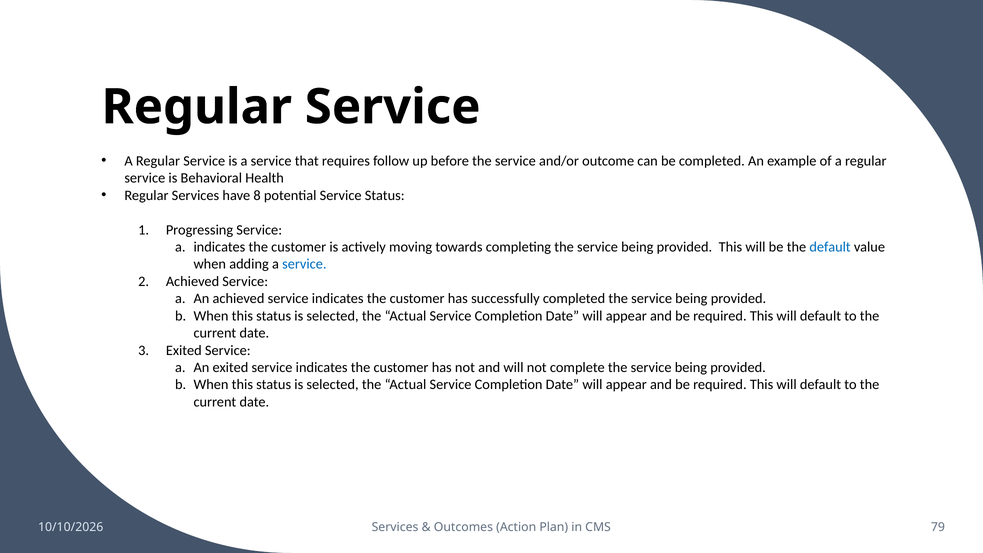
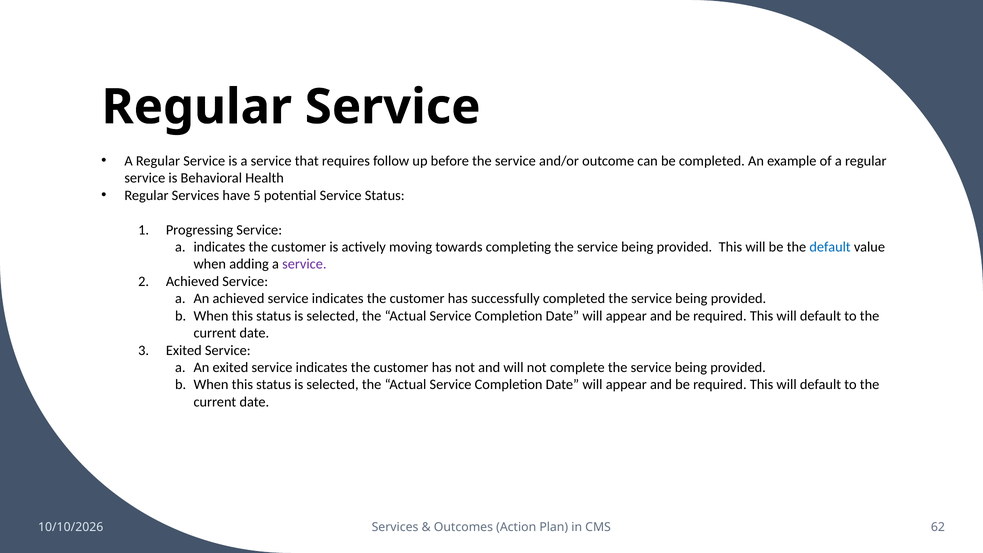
8: 8 -> 5 (257, 195)
service colour: blue -> purple (304, 264)
79: 79 -> 62 (938, 527)
